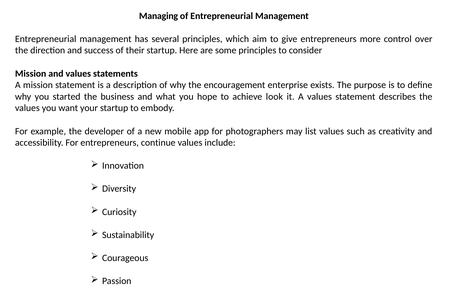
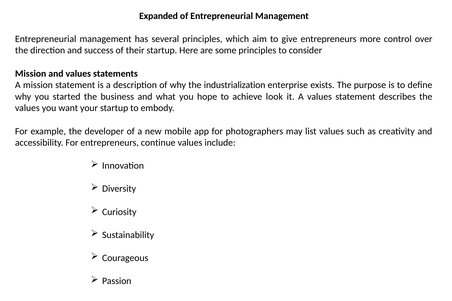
Managing: Managing -> Expanded (159, 16)
encouragement: encouragement -> industrialization (235, 85)
